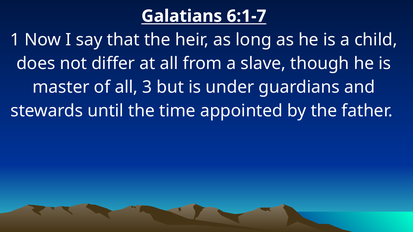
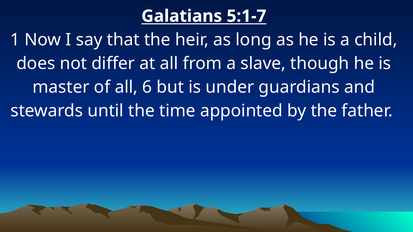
6:1-7: 6:1-7 -> 5:1-7 (246, 16)
3: 3 -> 6 (147, 87)
